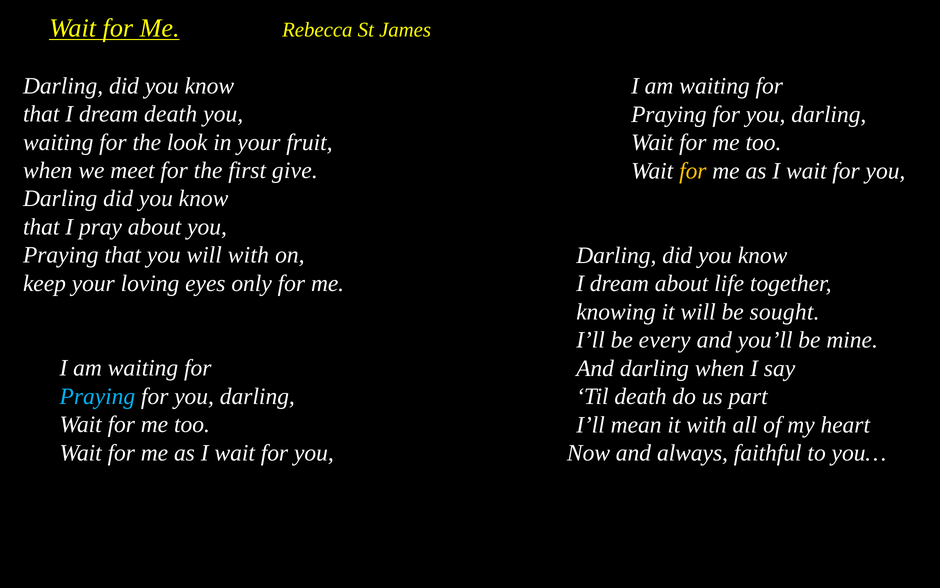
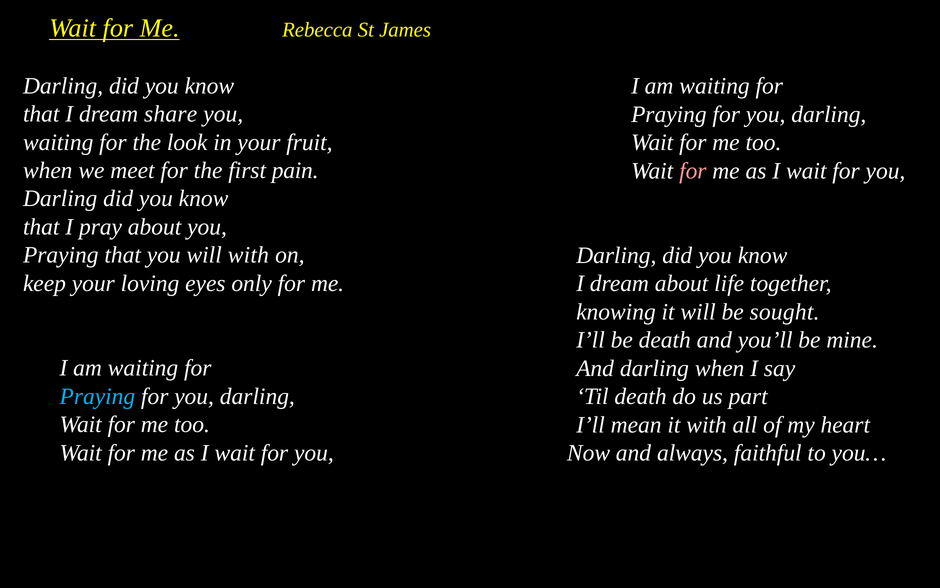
dream death: death -> share (171, 114)
give: give -> pain (295, 170)
for colour: yellow -> pink (693, 171)
be every: every -> death (665, 340)
